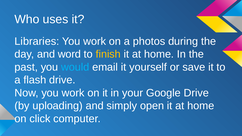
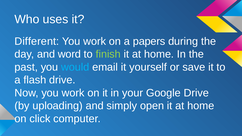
Libraries: Libraries -> Different (37, 41)
photos: photos -> papers (149, 41)
finish colour: yellow -> light green (108, 54)
